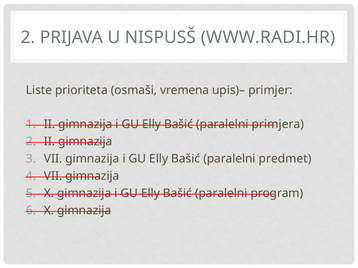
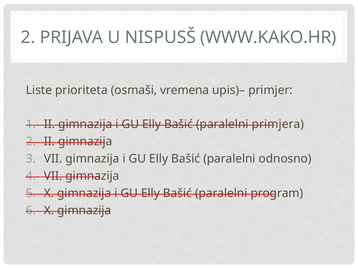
WWW.RADI.HR: WWW.RADI.HR -> WWW.KAKO.HR (268, 38)
predmet: predmet -> odnosno (285, 159)
